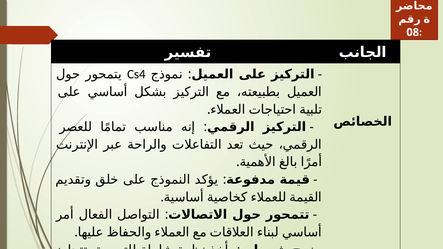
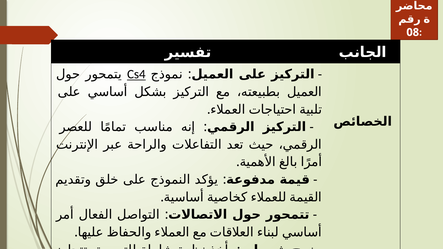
Cs4 underline: none -> present (136, 74)
